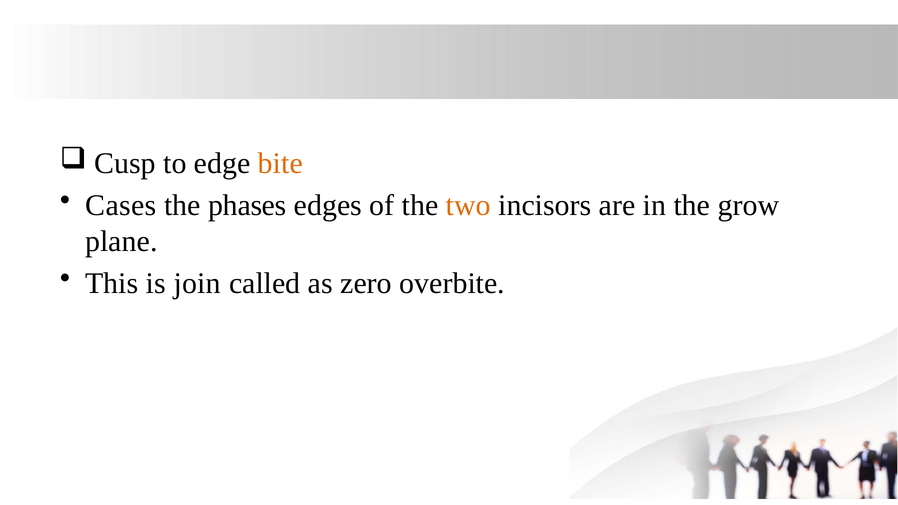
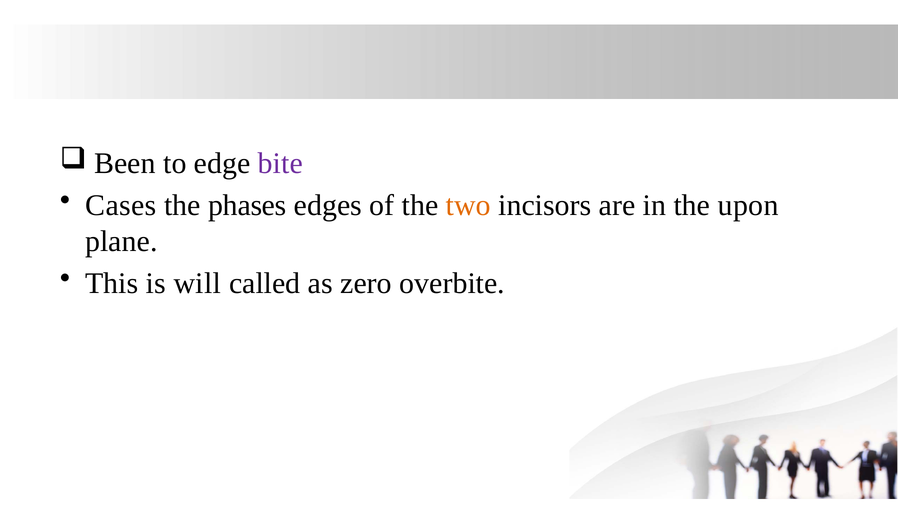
Cusp: Cusp -> Been (125, 164)
bite colour: orange -> purple (280, 164)
grow: grow -> upon (748, 205)
join: join -> will (197, 283)
